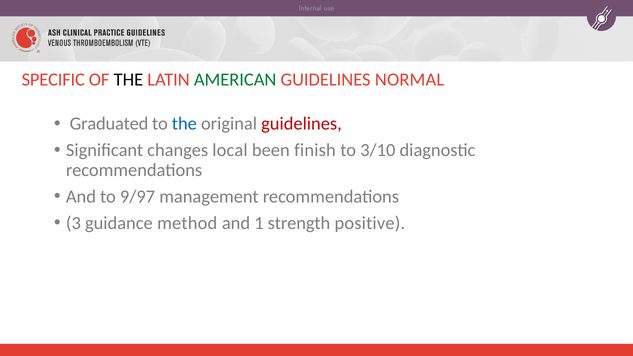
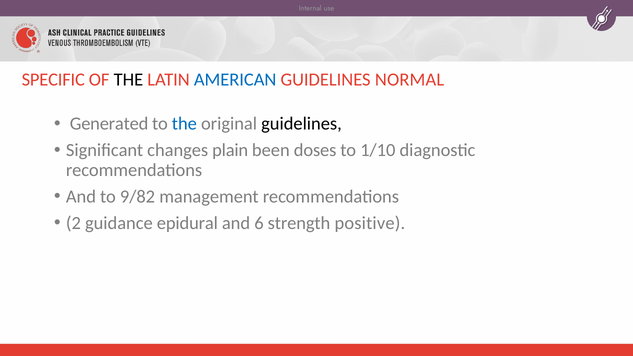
AMERICAN colour: green -> blue (235, 79)
Graduated: Graduated -> Generated (109, 124)
guidelines colour: red -> black (301, 124)
local: local -> plain (230, 150)
finish: finish -> doses (315, 150)
3/10: 3/10 -> 1/10 (378, 150)
9/97: 9/97 -> 9/82 (138, 197)
3: 3 -> 2 (73, 223)
method: method -> epidural (187, 223)
1: 1 -> 6 (259, 223)
